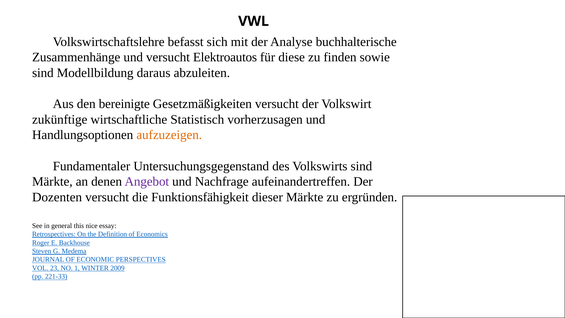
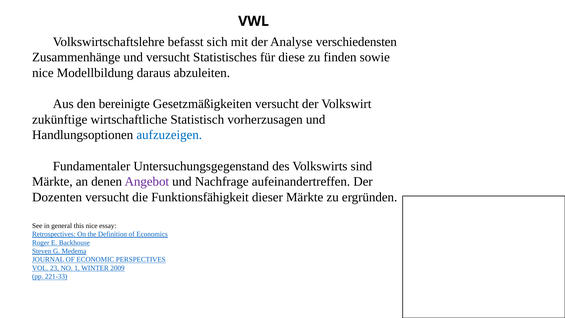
buchhalterische: buchhalterische -> verschiedensten (356, 42)
Elektroautos: Elektroautos -> Statistisches (225, 57)
sind: sind -> nice (43, 73)
aufzuzeigen colour: orange -> blue (169, 135)
